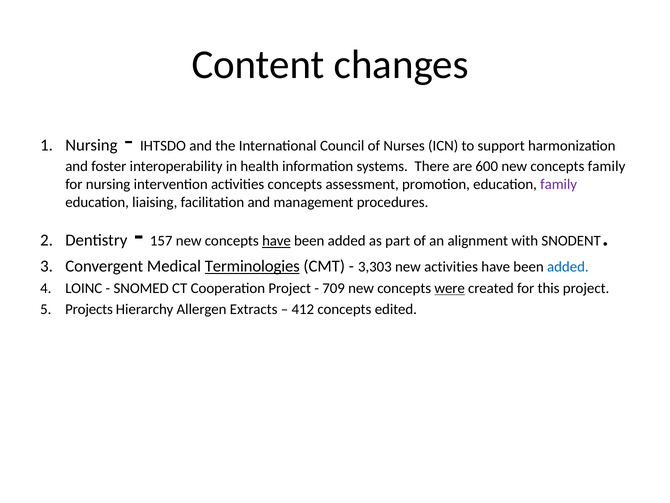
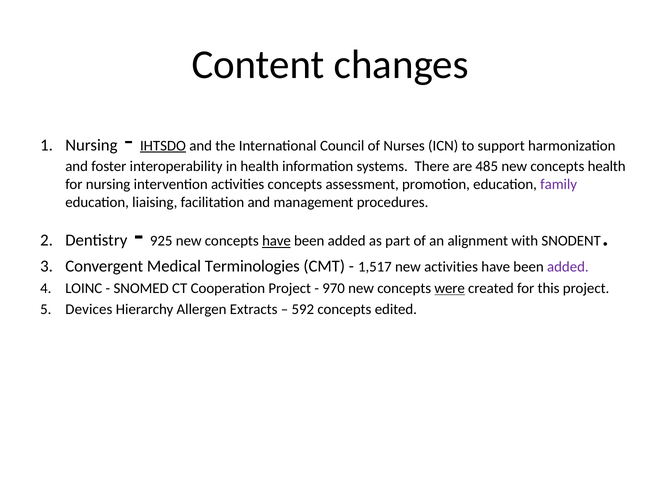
IHTSDO underline: none -> present (163, 145)
600: 600 -> 485 (487, 166)
concepts family: family -> health (607, 166)
157: 157 -> 925 (161, 241)
Terminologies underline: present -> none (252, 266)
3,303: 3,303 -> 1,517 (375, 267)
added colour: blue -> purple (568, 267)
709: 709 -> 970 (334, 288)
Projects: Projects -> Devices (89, 309)
412: 412 -> 592 (303, 309)
